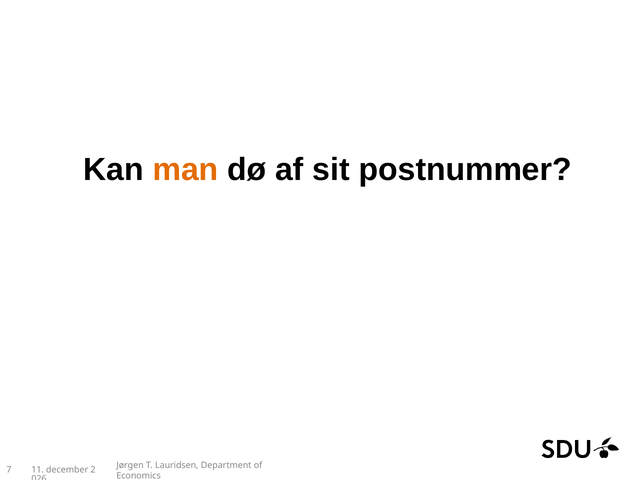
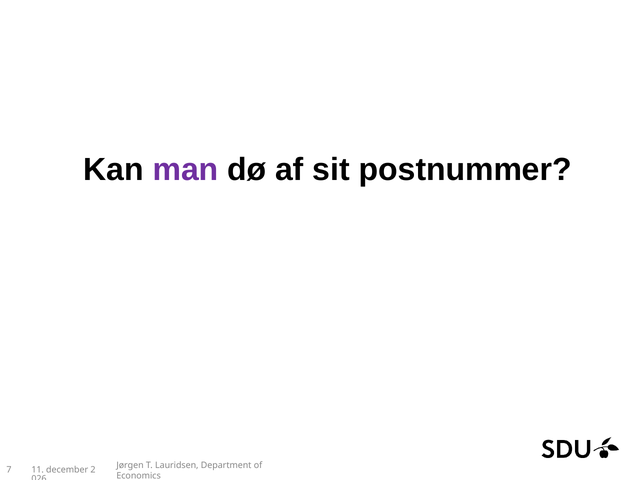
man colour: orange -> purple (186, 170)
